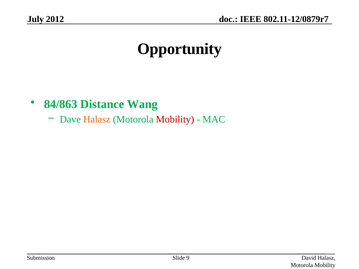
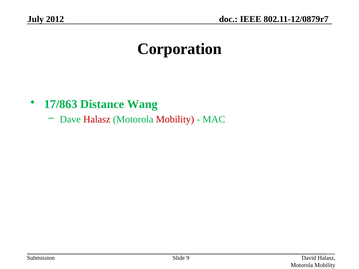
Opportunity: Opportunity -> Corporation (180, 49)
84/863: 84/863 -> 17/863 (61, 104)
Halasz colour: orange -> red (97, 119)
